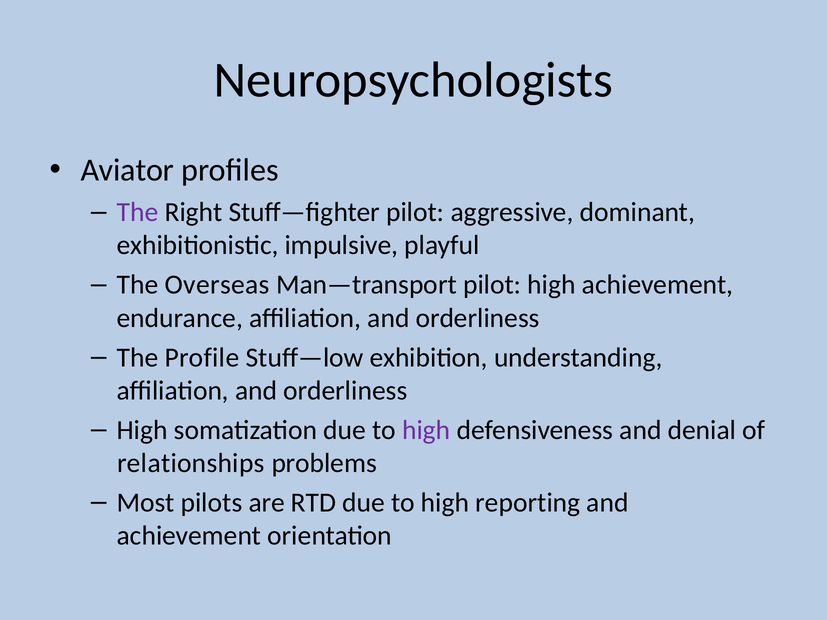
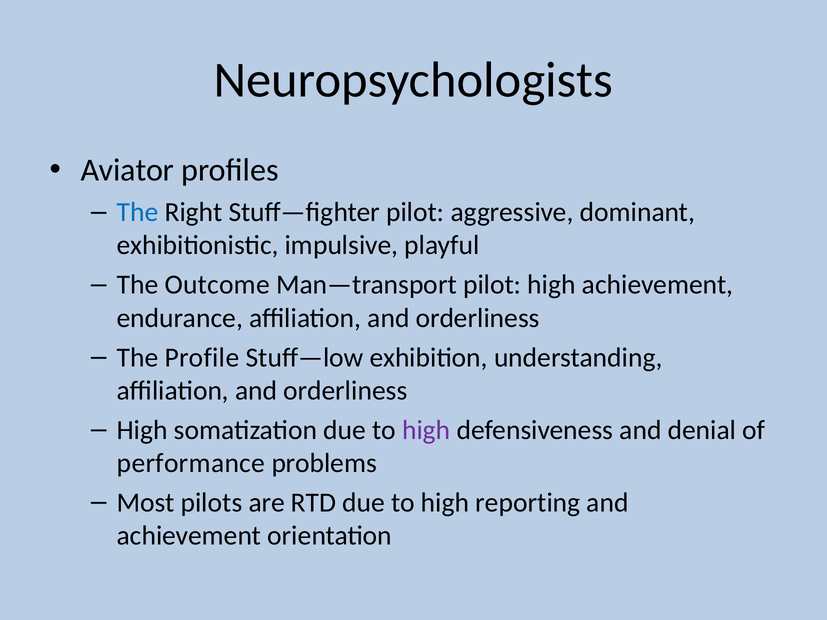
The colour: purple -> blue (138, 212)
Overseas: Overseas -> Outcome (217, 285)
relationships: relationships -> performance (191, 463)
